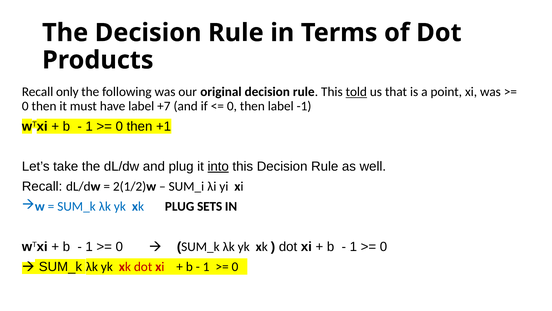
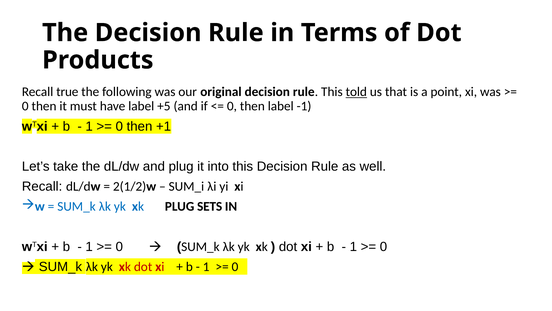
only: only -> true (67, 92)
+7: +7 -> +5 (164, 106)
into underline: present -> none (218, 166)
